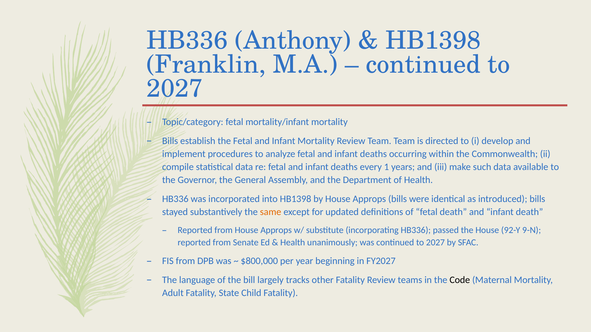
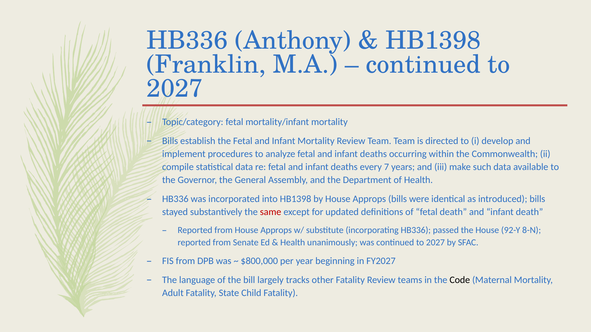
1: 1 -> 7 (387, 167)
same colour: orange -> red (271, 212)
9-N: 9-N -> 8-N (532, 231)
